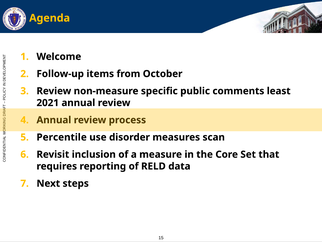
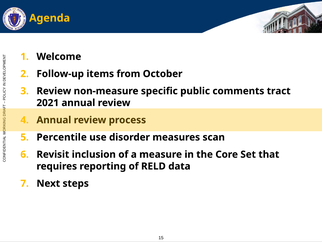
least: least -> tract (279, 91)
